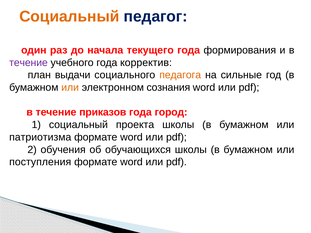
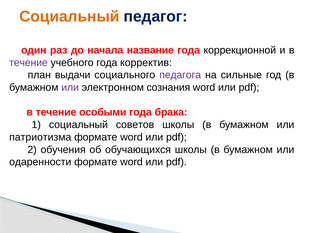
текущего: текущего -> название (150, 50)
формирования: формирования -> коррекционной (240, 50)
педагога colour: orange -> purple (180, 75)
или colour: orange -> purple (70, 88)
приказов: приказов -> особыми (103, 112)
город: город -> брака (171, 112)
проекта: проекта -> советов (135, 125)
поступления: поступления -> одаренности (40, 162)
